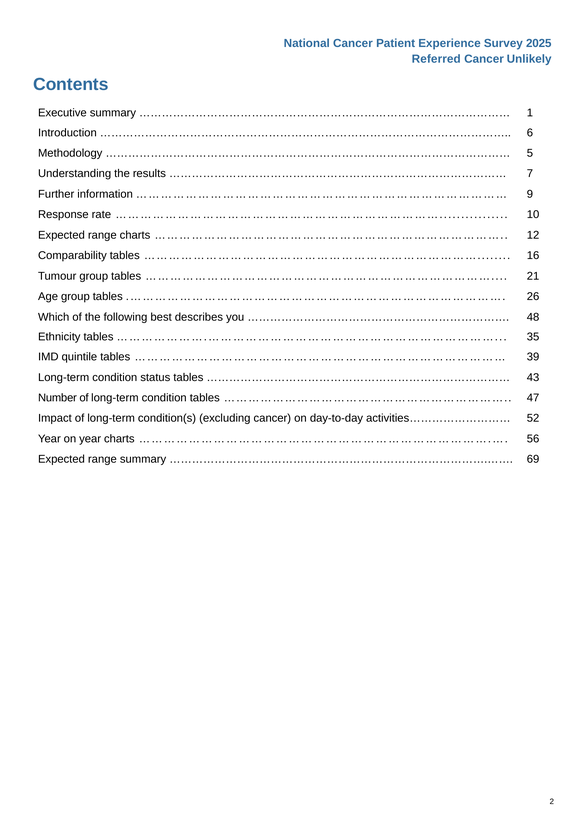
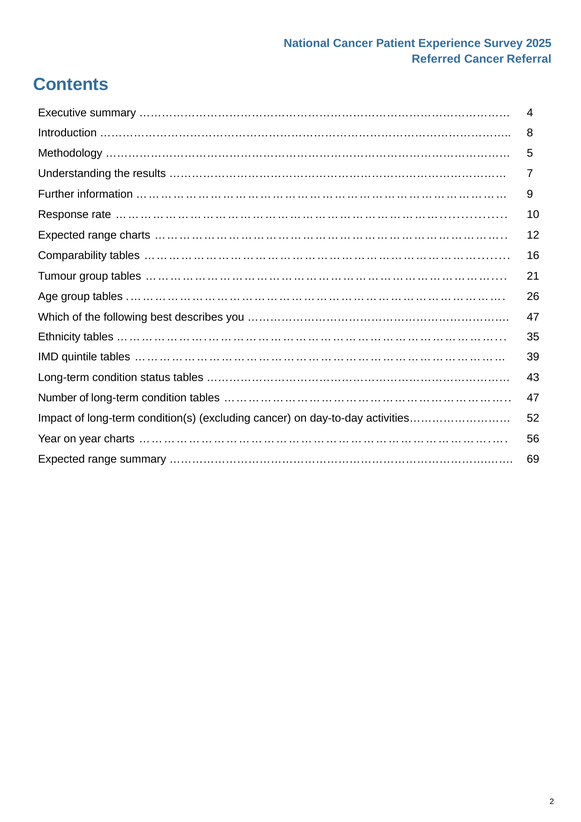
Unlikely: Unlikely -> Referral (529, 59)
1: 1 -> 4 (530, 113)
6: 6 -> 8 (530, 133)
48: 48 -> 47 (533, 317)
